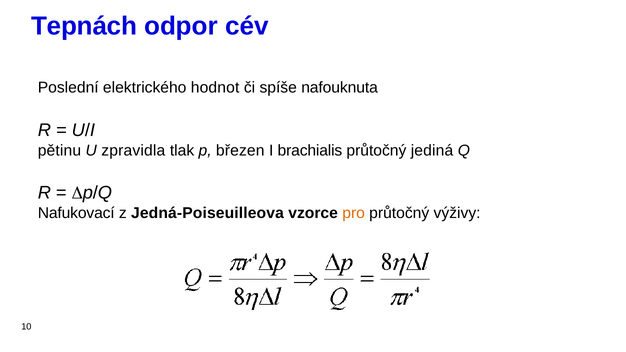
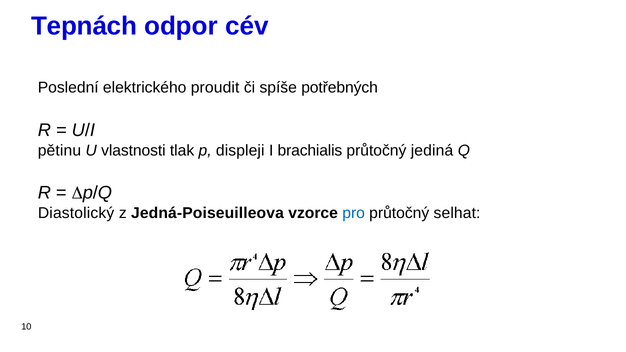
hodnot: hodnot -> proudit (215, 88)
nafouknuta: nafouknuta -> potřebných (340, 88)
zpravidla: zpravidla -> vlastnosti (133, 150)
březen: březen -> displeji (240, 150)
Nafukovací: Nafukovací -> Diastolický (76, 213)
pro colour: orange -> blue (354, 213)
výživy: výživy -> selhat (457, 213)
